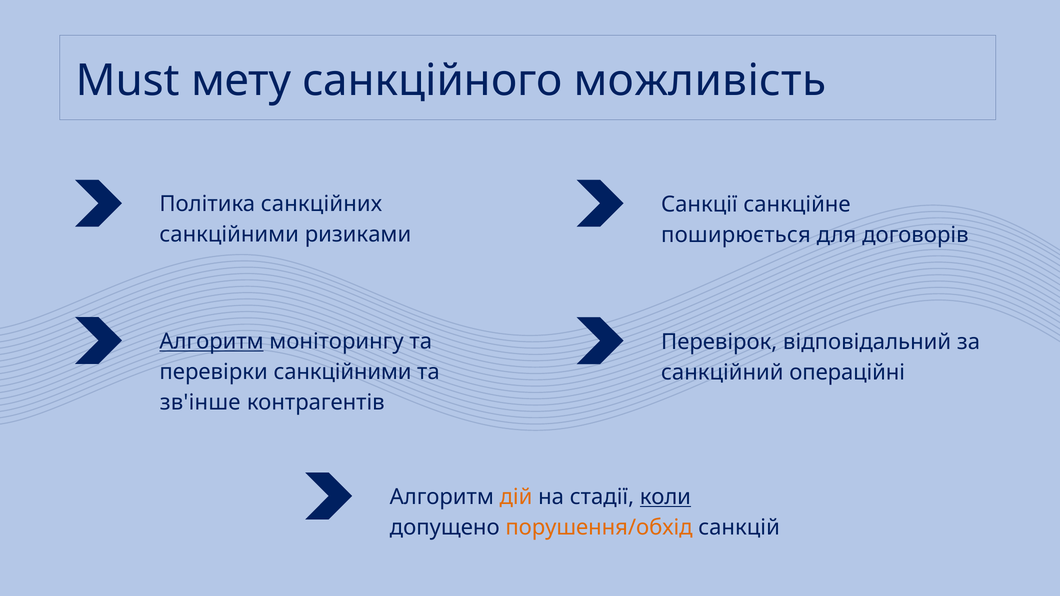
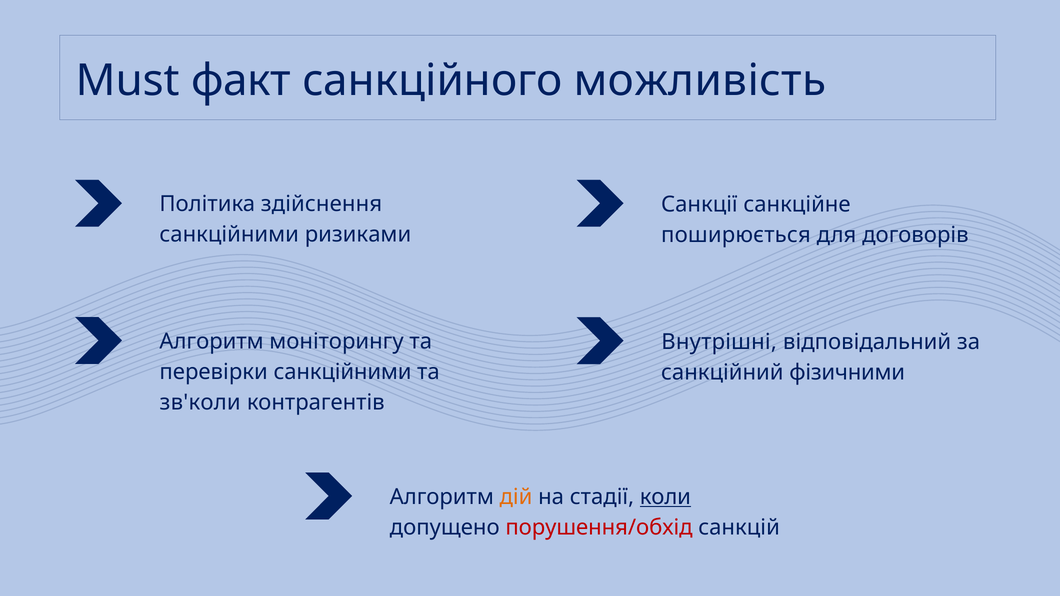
мету: мету -> факт (241, 81)
санкційних: санкційних -> здійснення (321, 204)
Алгоритм underline: present -> none (212, 342)
Перевірок: Перевірок -> Внутрішні (719, 342)
операційні: операційні -> фізичними (847, 372)
зв'інше: зв'інше -> зв'коли (200, 403)
порушення/обхід colour: orange -> red (599, 528)
